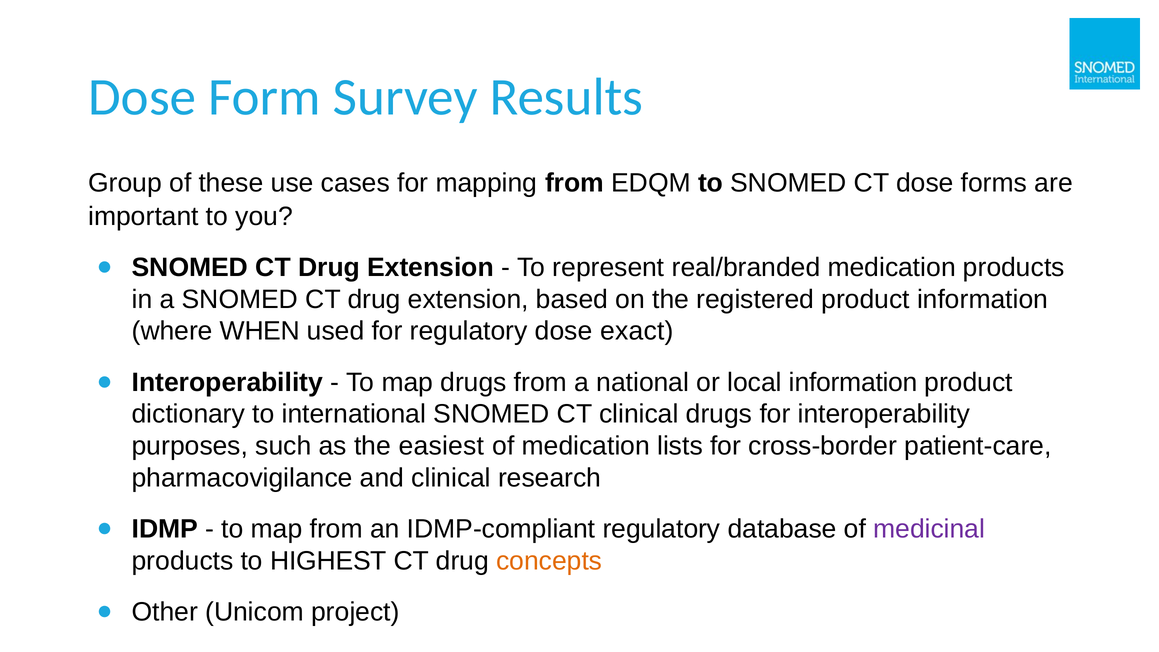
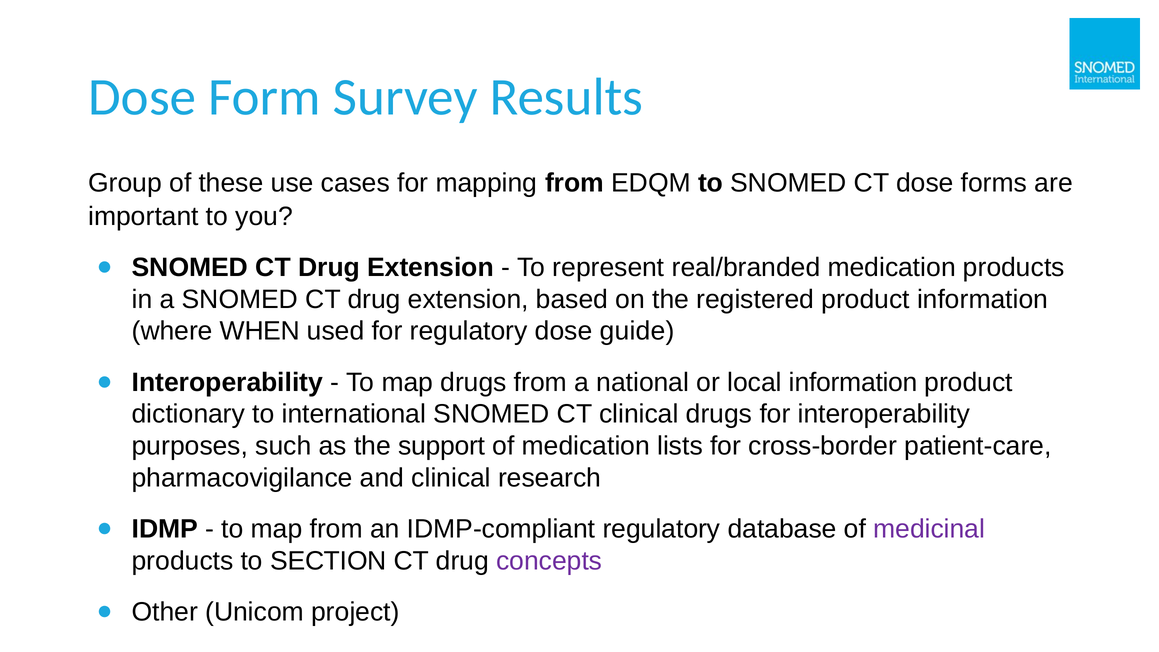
exact: exact -> guide (637, 331)
easiest: easiest -> support (442, 446)
HIGHEST: HIGHEST -> SECTION (328, 561)
concepts colour: orange -> purple (549, 561)
